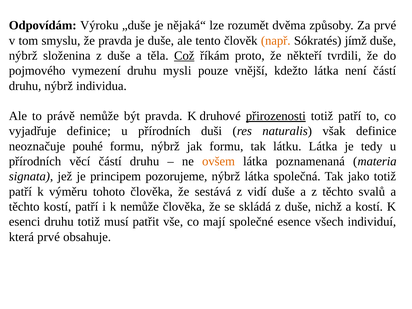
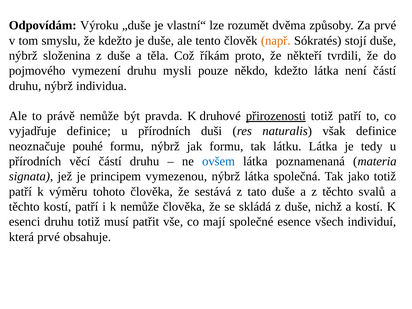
nějaká“: nějaká“ -> vlastní“ (186, 25)
že pravda: pravda -> kdežto (115, 41)
jímž: jímž -> stojí (356, 41)
Což underline: present -> none (184, 56)
vnější: vnější -> někdo (251, 71)
ovšem colour: orange -> blue (218, 161)
pozorujeme: pozorujeme -> vymezenou (176, 176)
vidí: vidí -> tato (257, 192)
